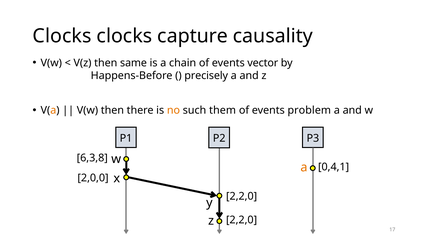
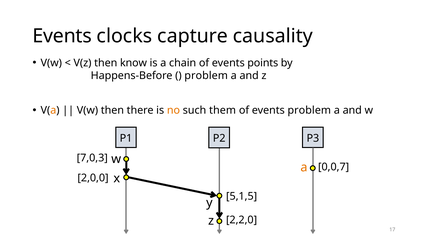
Clocks: Clocks -> Events (62, 36)
same: same -> know (133, 63)
vector: vector -> points (263, 63)
precisely: precisely -> problem (206, 76)
6,3,8: 6,3,8 -> 7,0,3 (92, 158)
0,4,1: 0,4,1 -> 0,0,7 (334, 167)
2,2,0: 2,2,0 -> 5,1,5 (242, 196)
